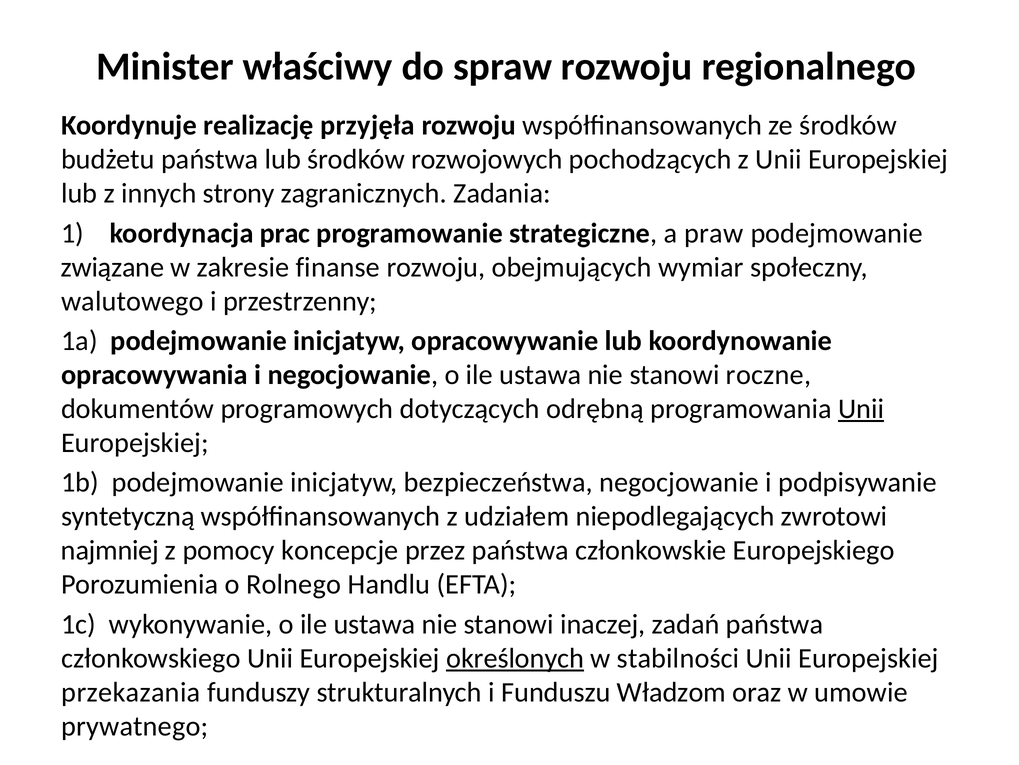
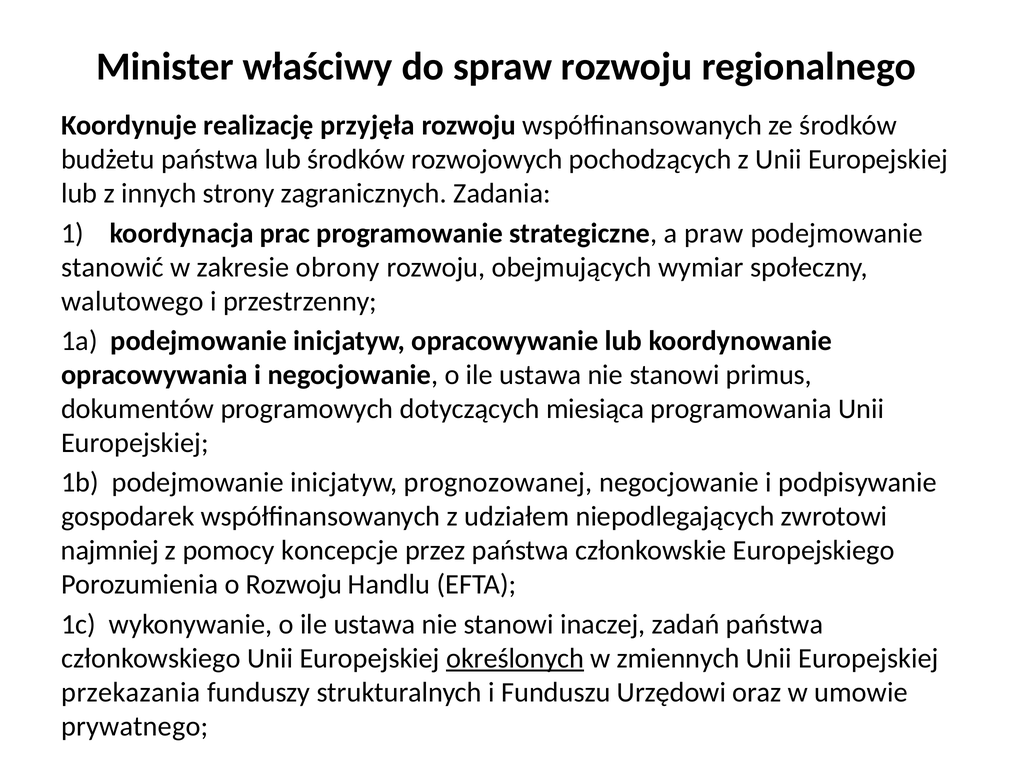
związane: związane -> stanowić (112, 267)
finanse: finanse -> obrony (338, 267)
roczne: roczne -> primus (769, 375)
odrębną: odrębną -> miesiąca (595, 408)
Unii underline: present -> none (861, 408)
bezpieczeństwa: bezpieczeństwa -> prognozowanej (498, 482)
syntetyczną: syntetyczną -> gospodarek (128, 516)
o Rolnego: Rolnego -> Rozwoju (294, 584)
stabilności: stabilności -> zmiennych (678, 658)
Władzom: Władzom -> Urzędowi (671, 692)
